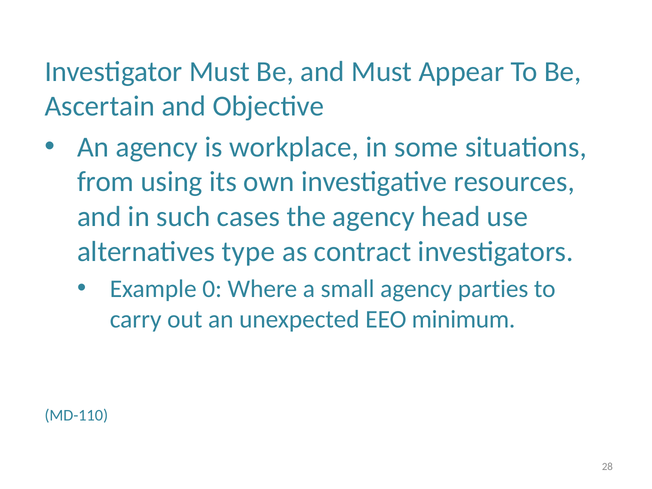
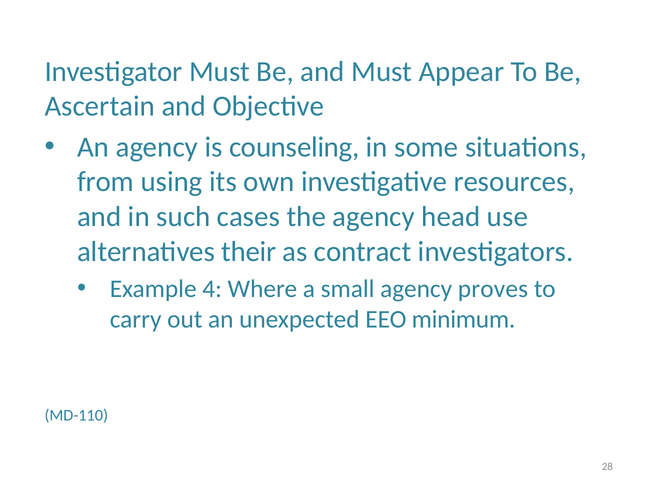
workplace: workplace -> counseling (294, 147)
type: type -> their (249, 251)
0: 0 -> 4 (212, 289)
parties: parties -> proves (493, 289)
